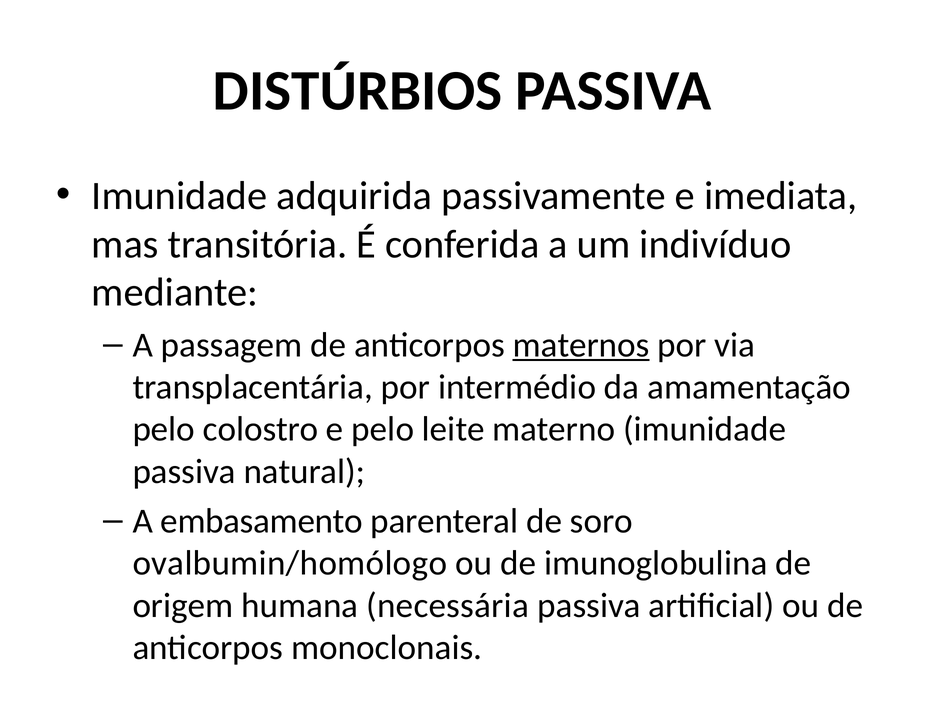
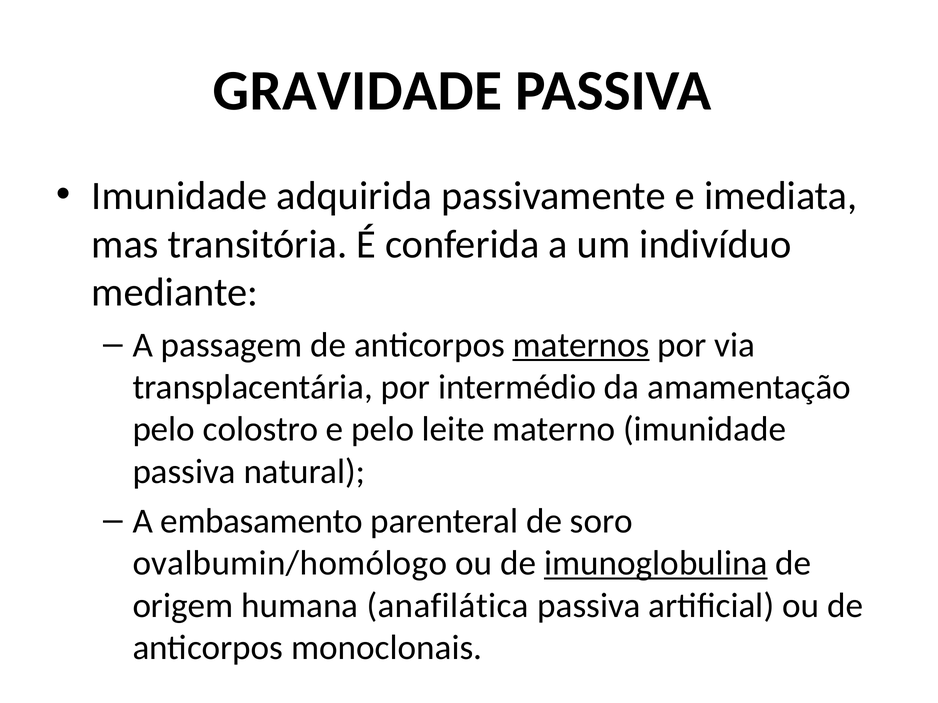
DISTÚRBIOS: DISTÚRBIOS -> GRAVIDADE (358, 91)
imunoglobulina underline: none -> present (656, 564)
necessária: necessária -> anafilática (448, 606)
